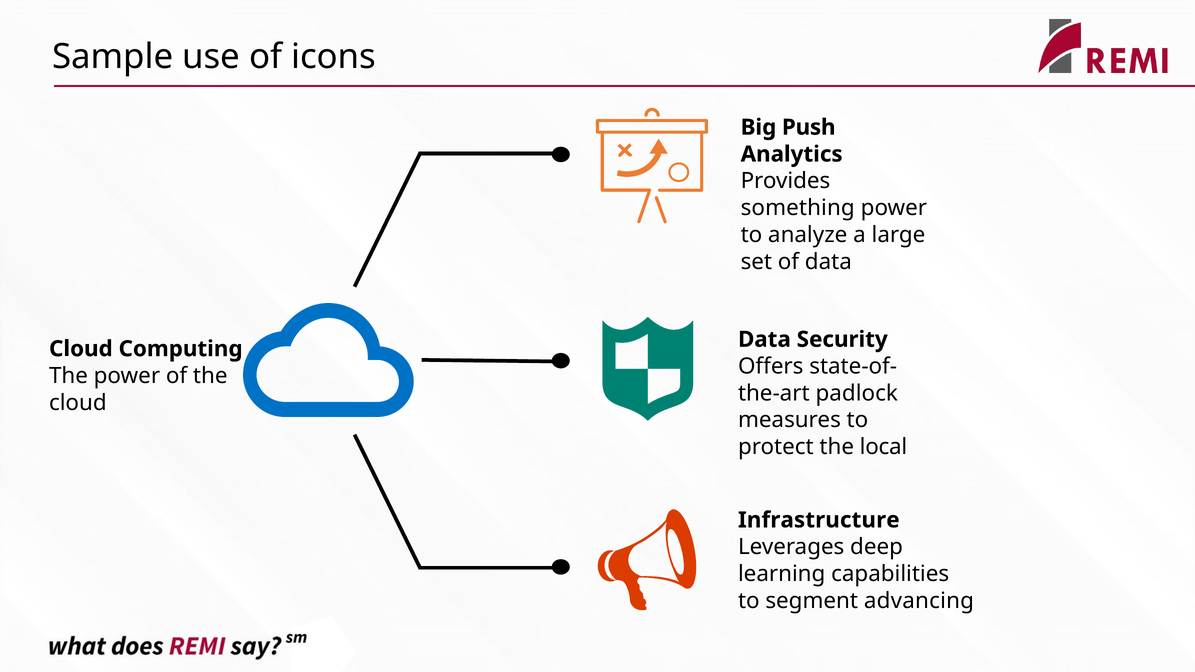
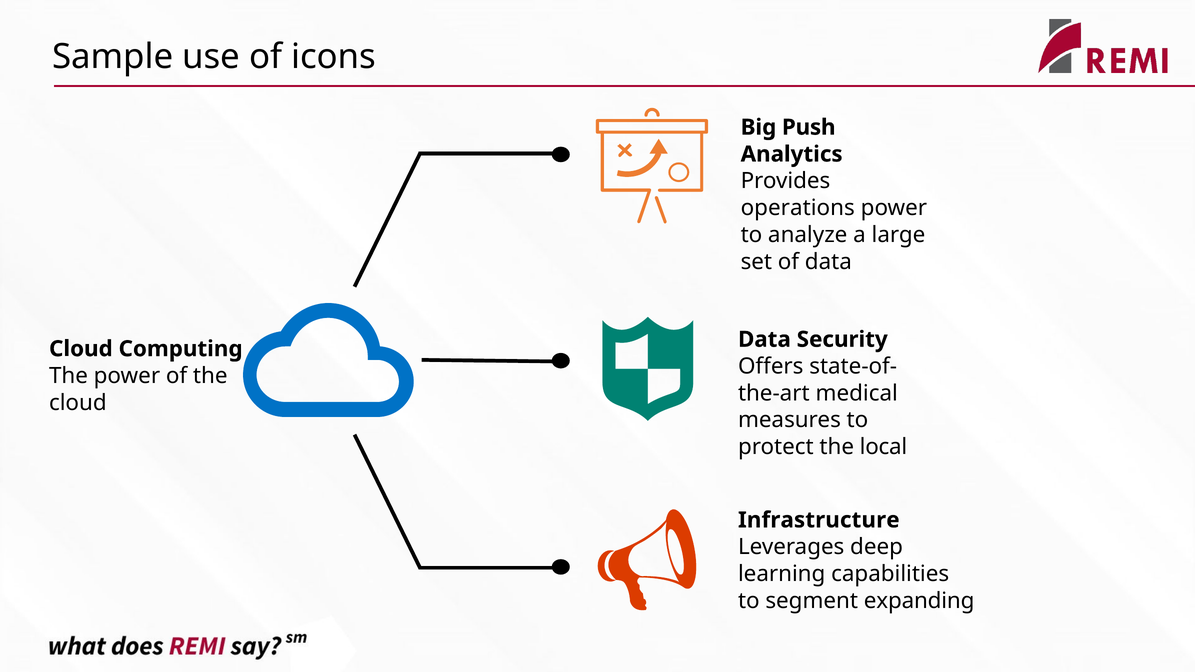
something: something -> operations (798, 208)
padlock: padlock -> medical (857, 393)
advancing: advancing -> expanding (919, 601)
